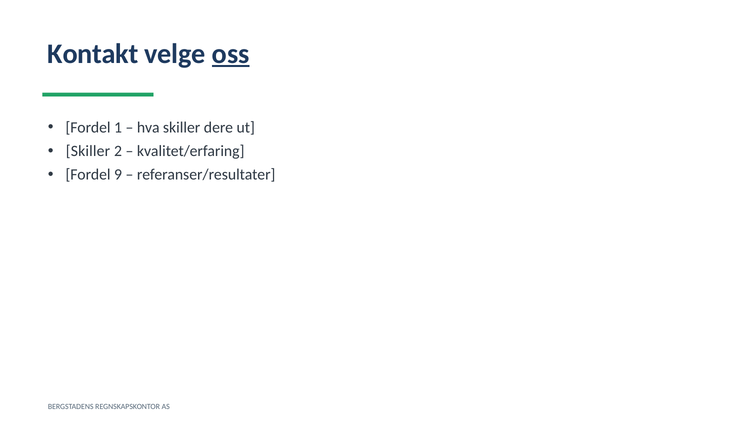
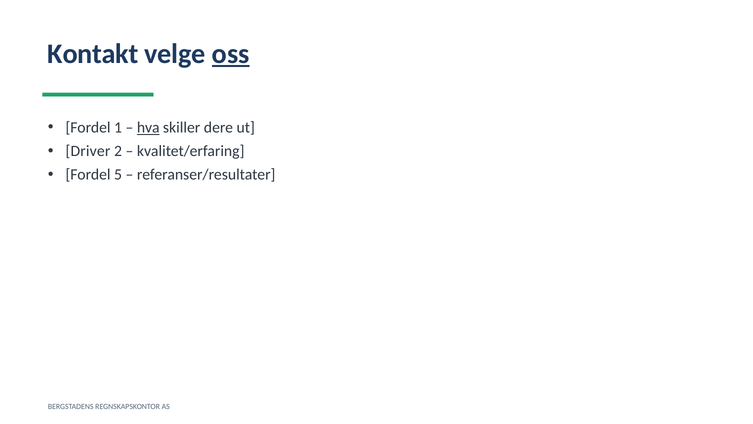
hva underline: none -> present (148, 128)
Skiller: Skiller -> Driver (88, 151)
9: 9 -> 5 (118, 175)
